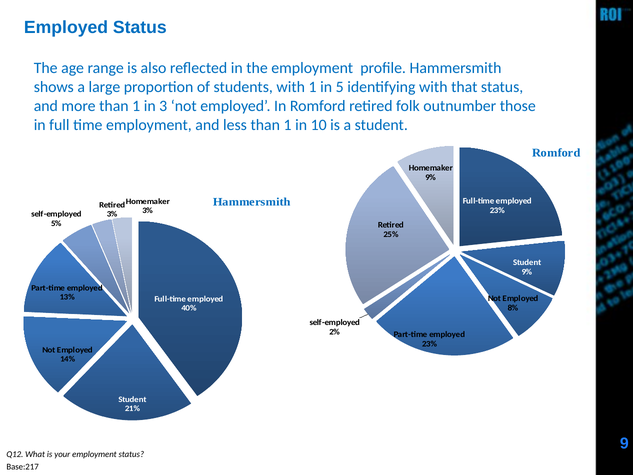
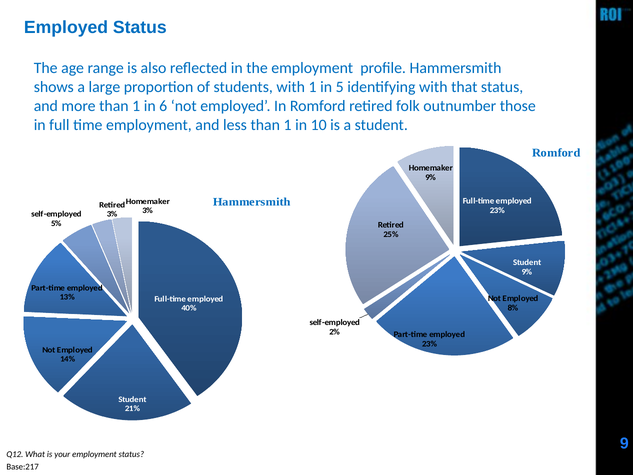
3: 3 -> 6 (163, 106)
